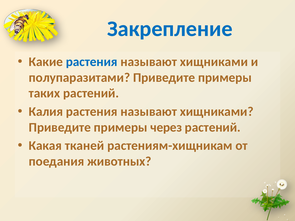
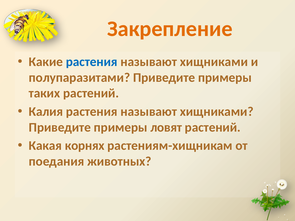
Закрепление colour: blue -> orange (170, 29)
через: через -> ловят (166, 127)
тканей: тканей -> корнях (85, 146)
